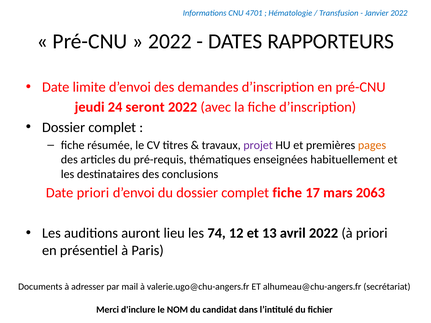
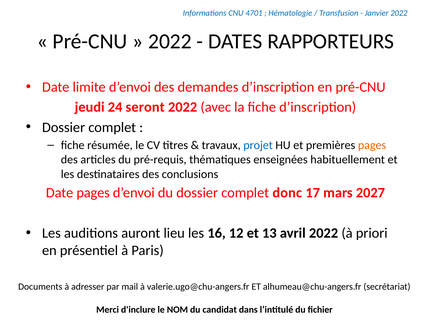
projet colour: purple -> blue (258, 145)
Date priori: priori -> pages (93, 193)
complet fiche: fiche -> donc (287, 193)
2063: 2063 -> 2027 (370, 193)
74: 74 -> 16 (217, 233)
